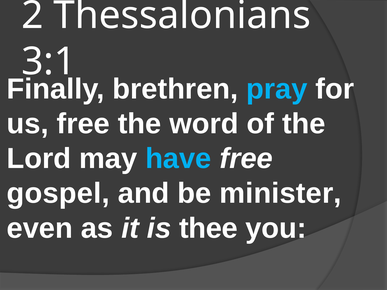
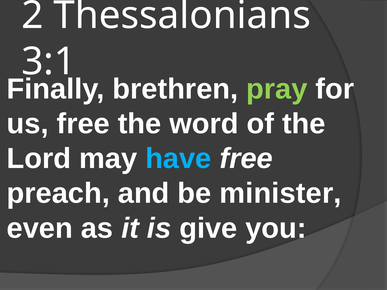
pray colour: light blue -> light green (277, 89)
gospel: gospel -> preach (58, 194)
thee: thee -> give (208, 228)
